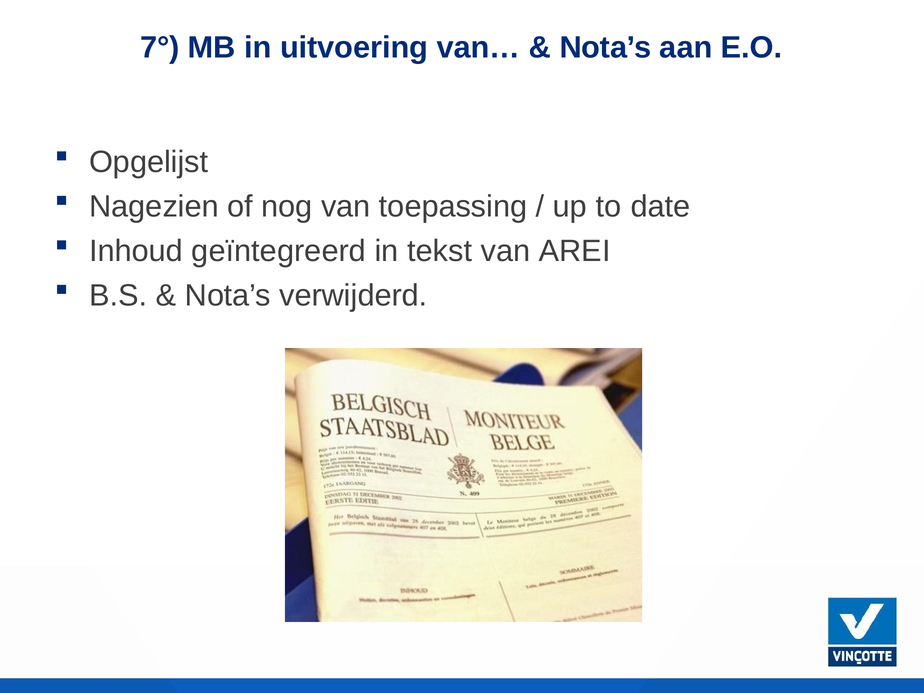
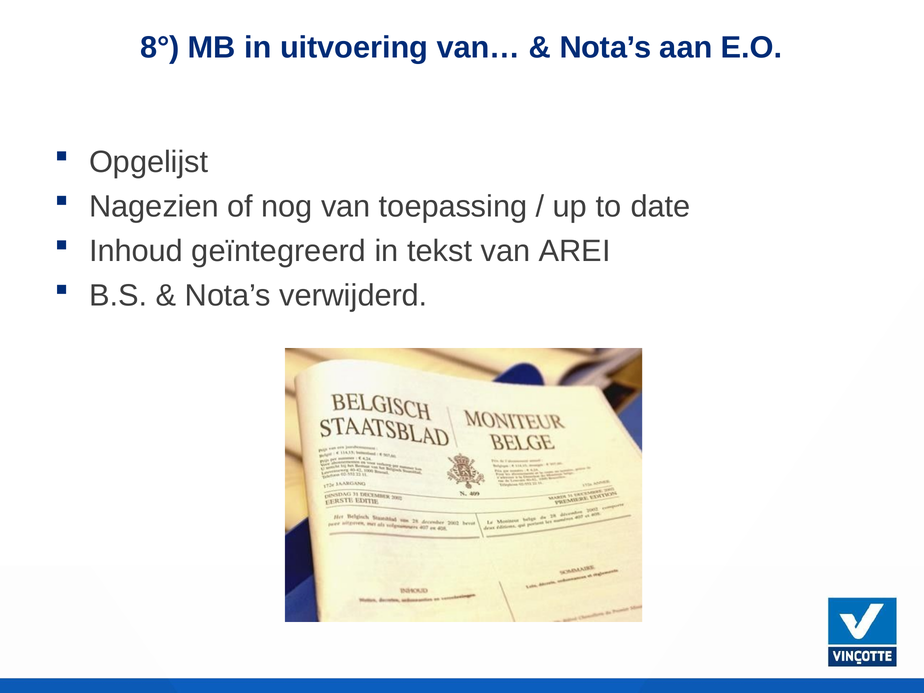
7°: 7° -> 8° (160, 47)
